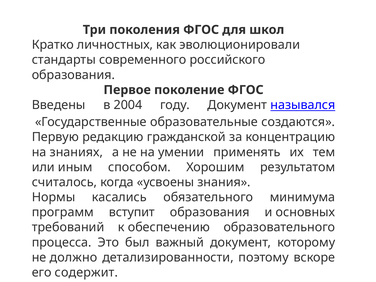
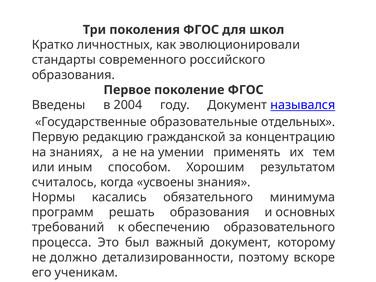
создаются: создаются -> отдельных (298, 122)
вступит: вступит -> решать (132, 212)
содержит: содержит -> ученикам (86, 272)
